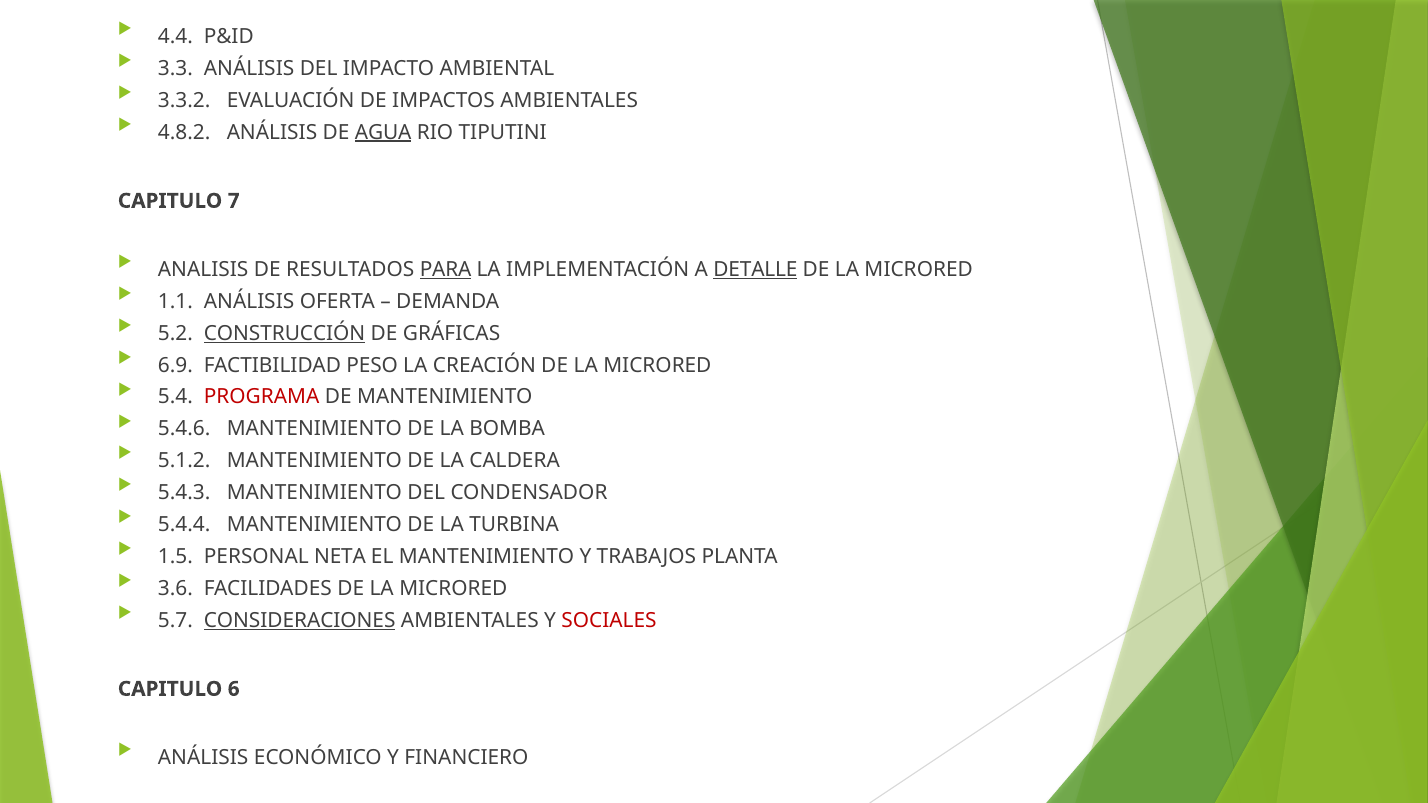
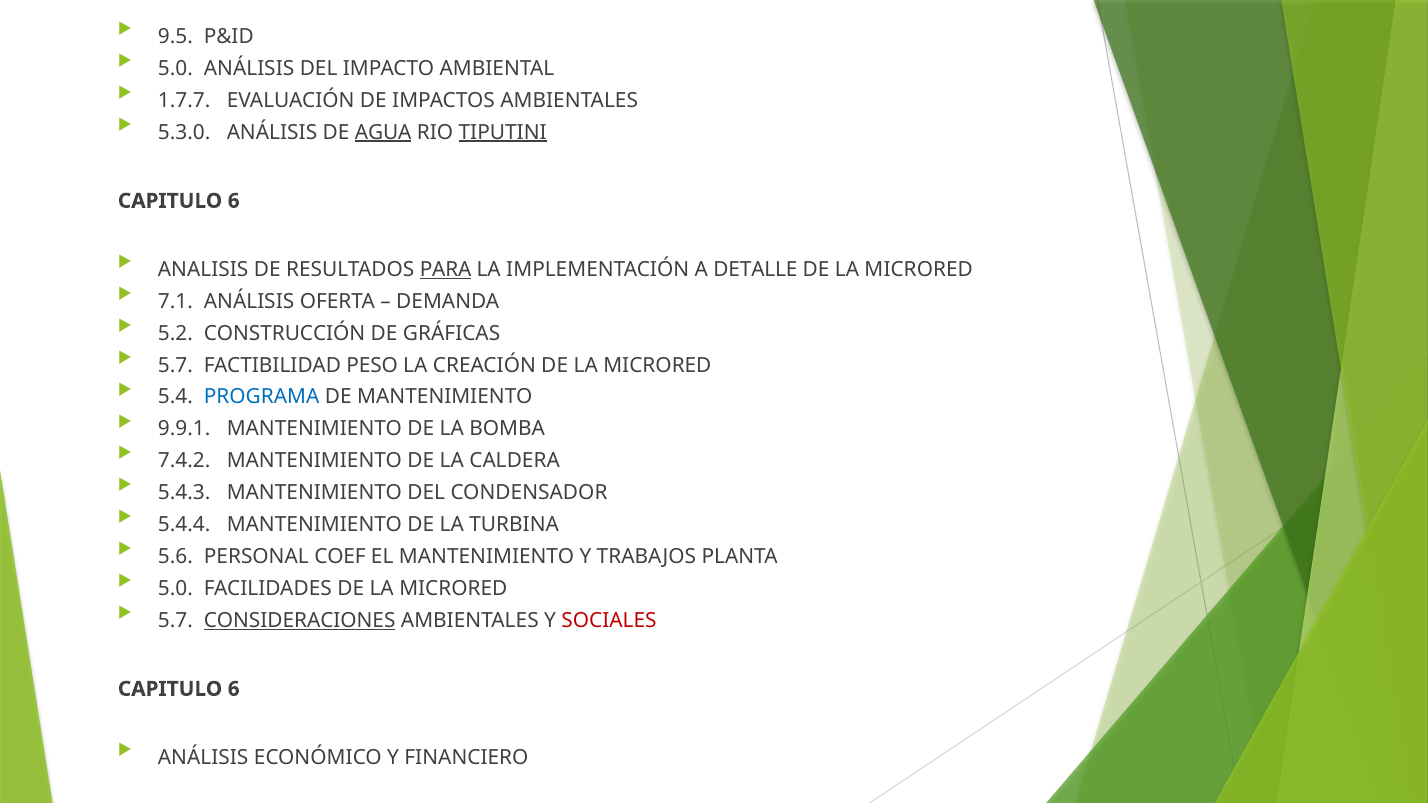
4.4: 4.4 -> 9.5 (175, 37)
3.3: 3.3 -> 5.0 (175, 68)
3.3.2: 3.3.2 -> 1.7.7 (184, 100)
4.8.2: 4.8.2 -> 5.3.0 (184, 132)
TIPUTINI underline: none -> present (503, 132)
7: 7 -> 6 (234, 201)
DETALLE underline: present -> none (755, 270)
1.1: 1.1 -> 7.1 (175, 302)
CONSTRUCCIÓN underline: present -> none (285, 333)
6.9: 6.9 -> 5.7 (175, 365)
PROGRAMA colour: red -> blue (262, 397)
5.4.6: 5.4.6 -> 9.9.1 (184, 429)
5.1.2: 5.1.2 -> 7.4.2 (184, 461)
1.5: 1.5 -> 5.6 (175, 557)
NETA: NETA -> COEF (340, 557)
3.6: 3.6 -> 5.0 (175, 588)
